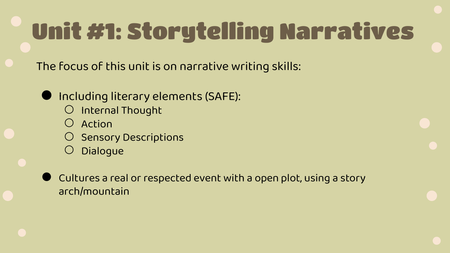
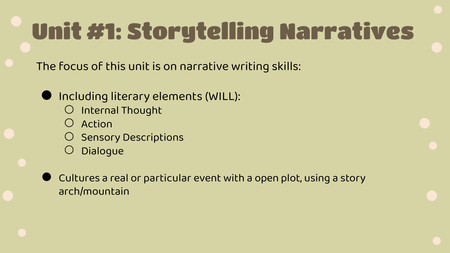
SAFE: SAFE -> WILL (223, 96)
respected: respected -> particular (167, 178)
